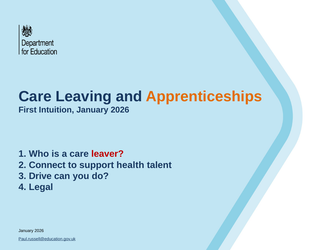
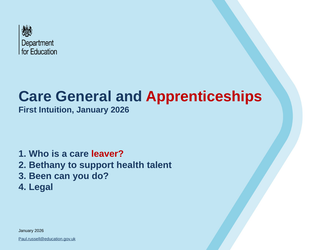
Leaving: Leaving -> General (84, 97)
Apprenticeships colour: orange -> red (204, 97)
Connect: Connect -> Bethany (47, 165)
Drive: Drive -> Been (40, 176)
